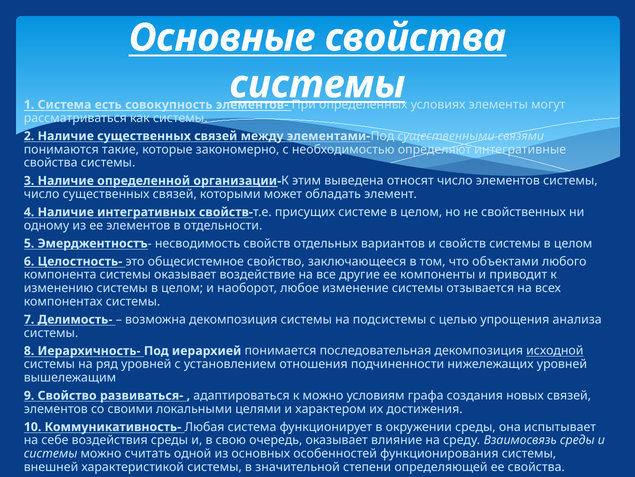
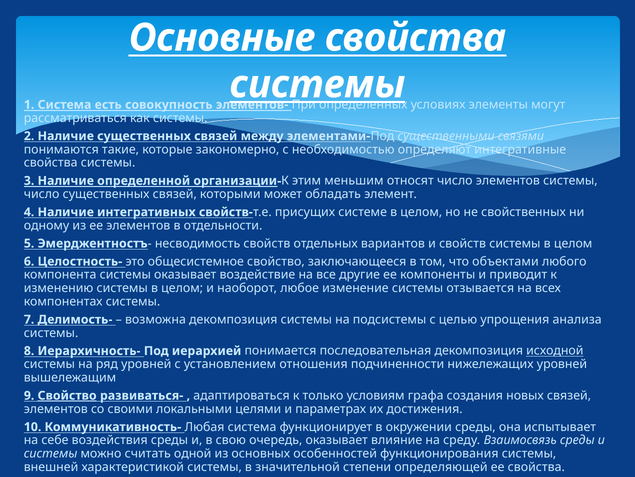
выведена: выведена -> меньшим (354, 180)
Свойство underline: none -> present (67, 395)
к можно: можно -> только (323, 395)
характером: характером -> параметрах (331, 408)
